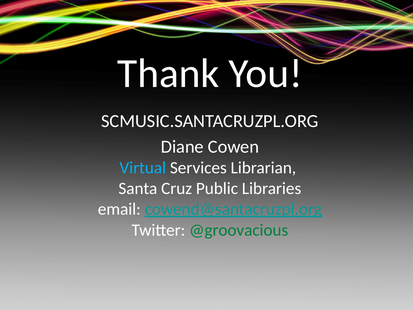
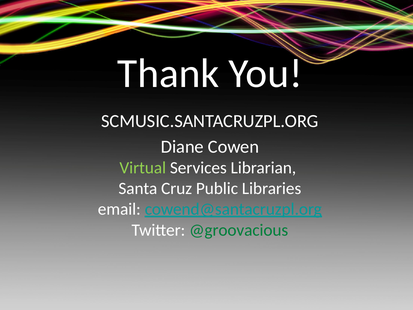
Virtual colour: light blue -> light green (143, 168)
